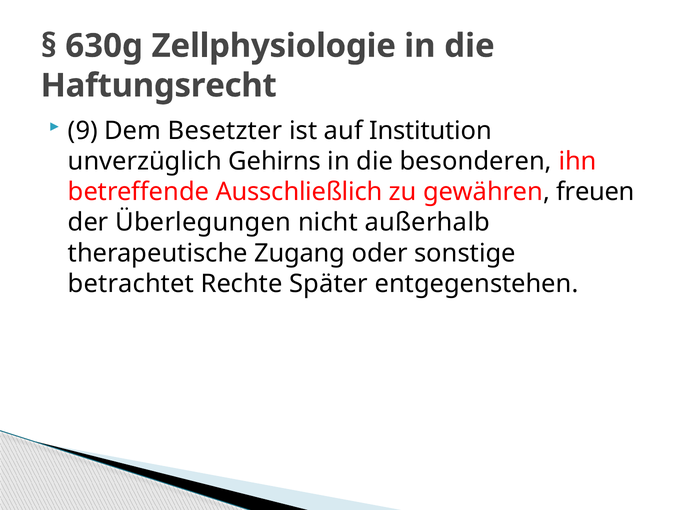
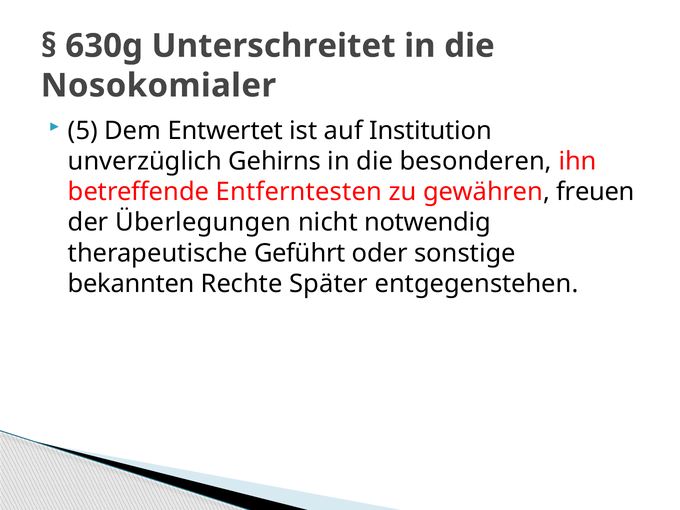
Zellphysiologie: Zellphysiologie -> Unterschreitet (274, 46)
Haftungsrecht: Haftungsrecht -> Nosokomialer (158, 86)
9: 9 -> 5 (83, 131)
Besetzter: Besetzter -> Entwertet (225, 131)
Ausschließlich: Ausschließlich -> Entferntesten (299, 192)
außerhalb: außerhalb -> notwendig (428, 222)
Zugang: Zugang -> Geführt (300, 253)
betrachtet: betrachtet -> bekannten (131, 284)
